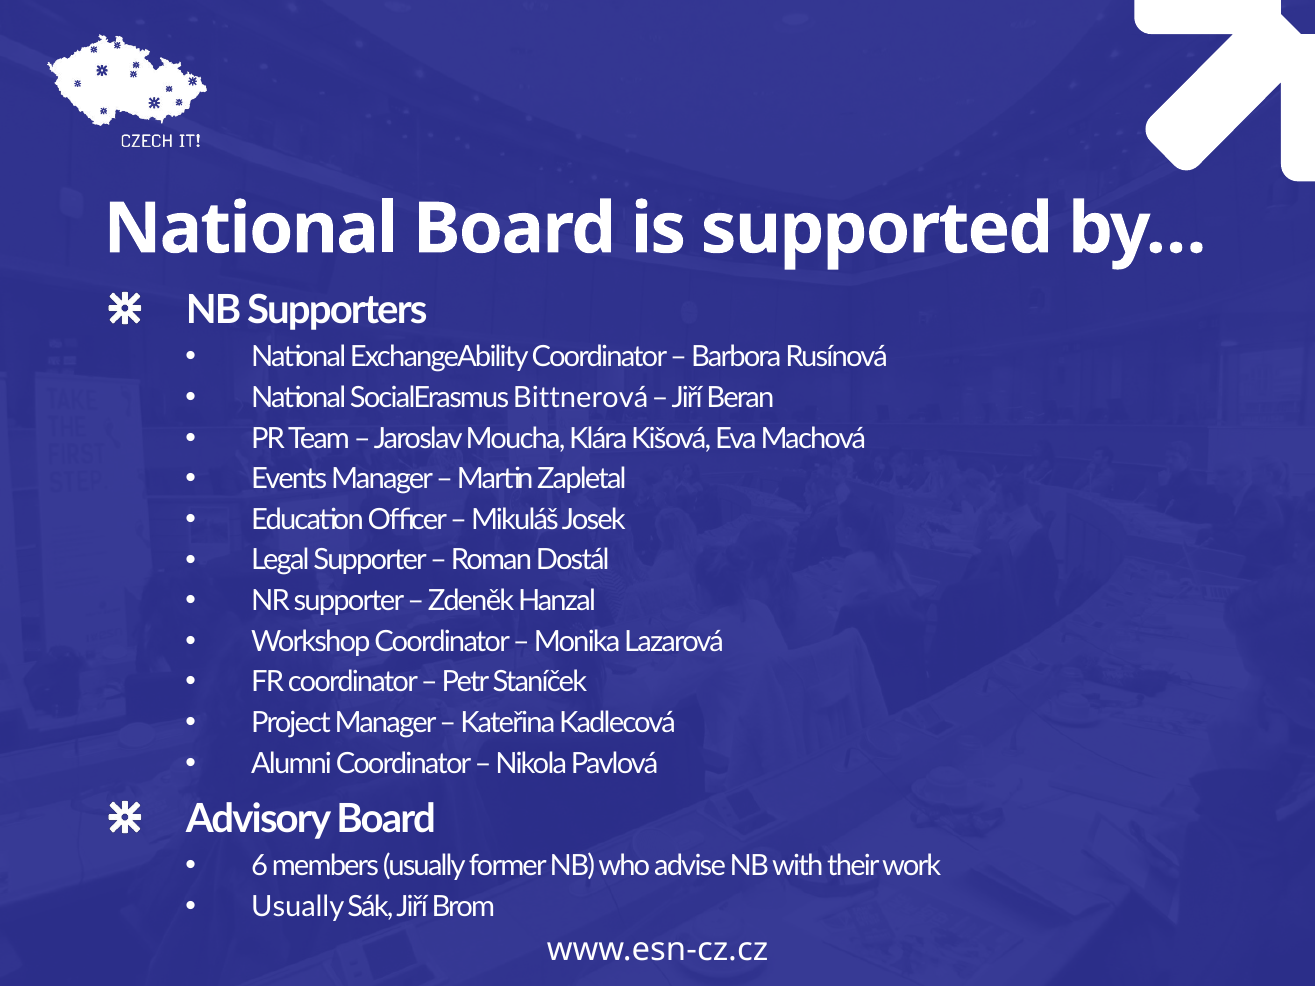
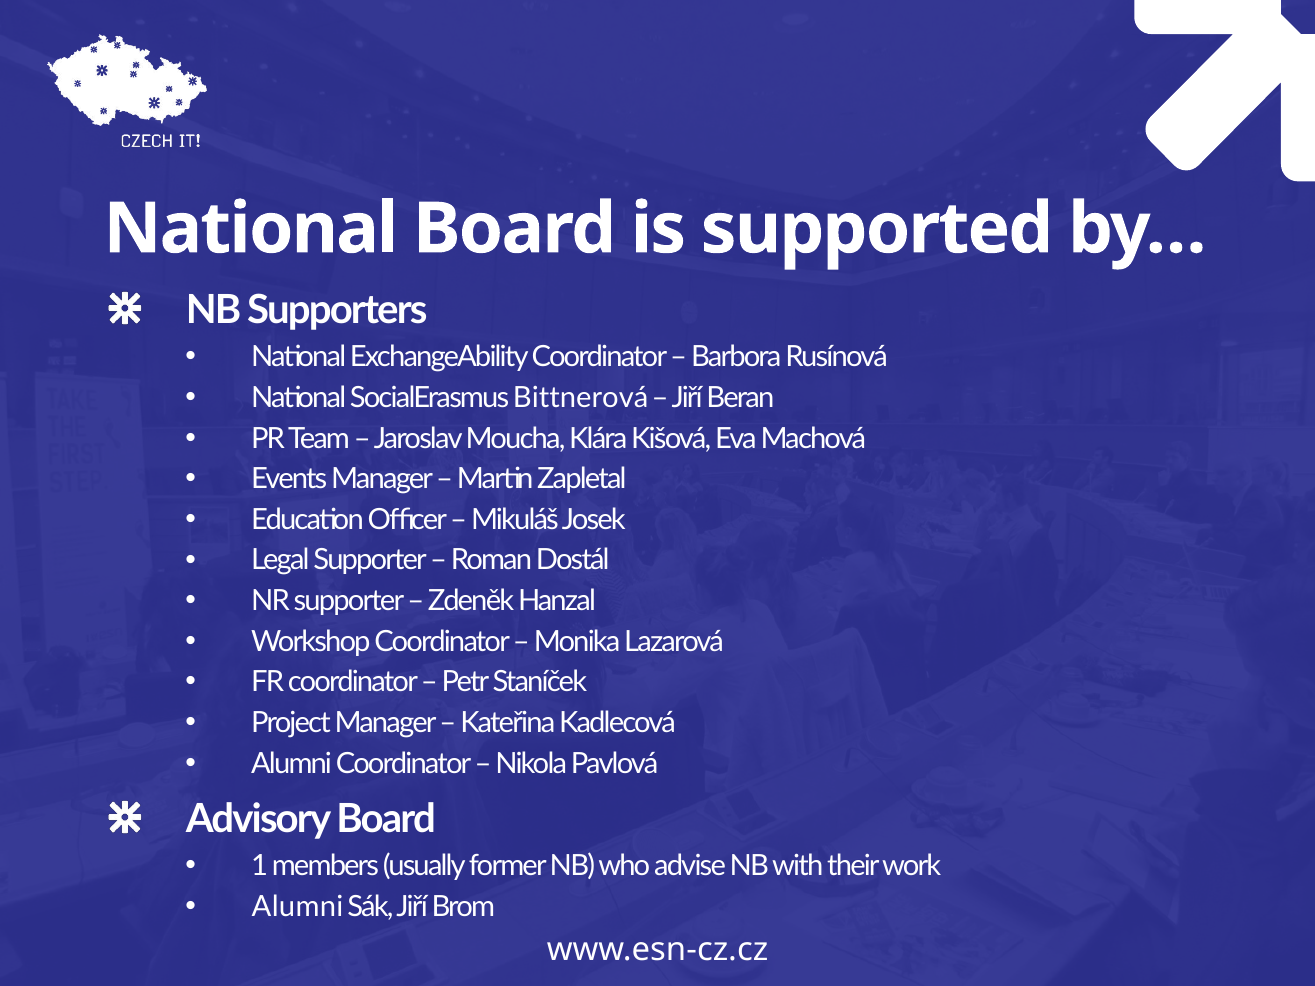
6: 6 -> 1 (260, 866)
Usually: Usually -> Alumni (298, 907)
